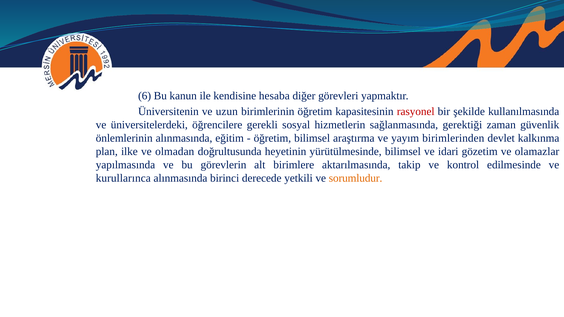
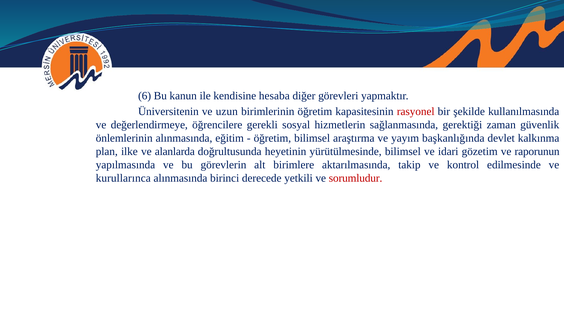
üniversitelerdeki: üniversitelerdeki -> değerlendirmeye (149, 125)
birimlerinden: birimlerinden -> başkanlığında (453, 138)
olmadan: olmadan -> alanlarda (175, 152)
olamazlar: olamazlar -> raporunun (537, 152)
sorumludur colour: orange -> red (356, 178)
